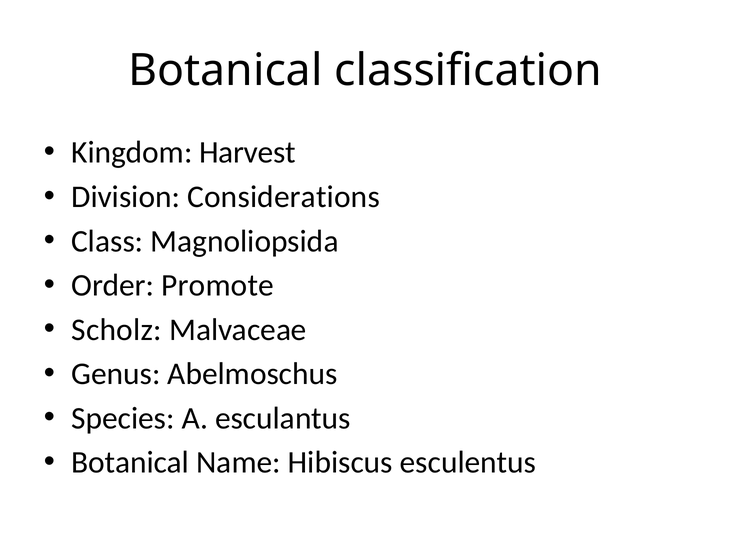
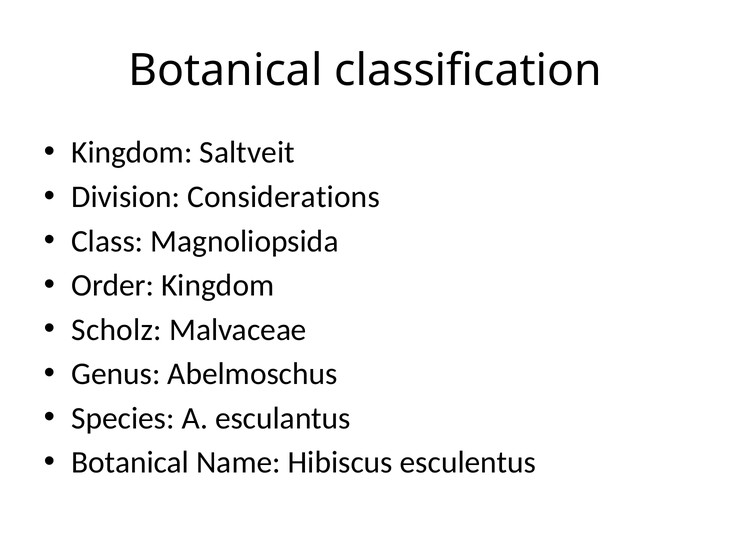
Harvest: Harvest -> Saltveit (247, 153)
Order Promote: Promote -> Kingdom (218, 286)
